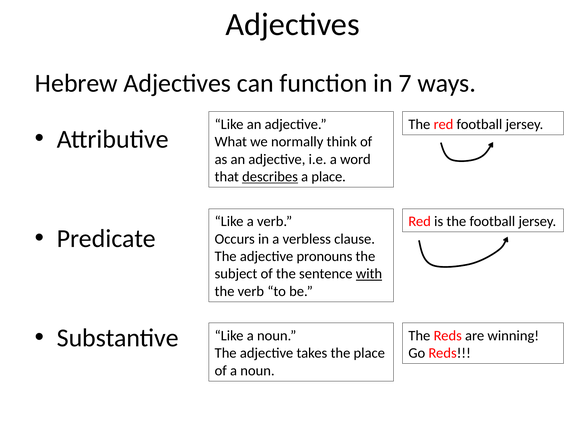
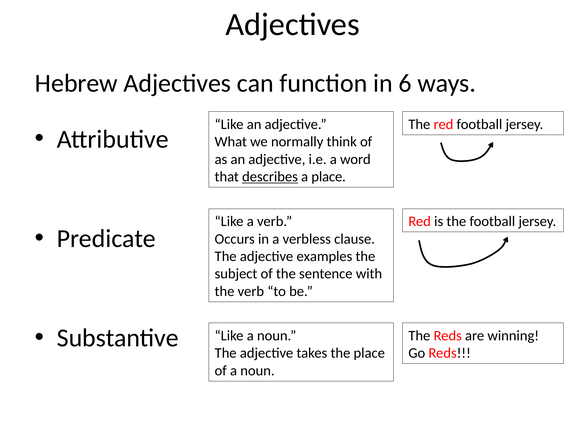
7: 7 -> 6 (405, 83)
pronouns: pronouns -> examples (324, 257)
with underline: present -> none (369, 274)
